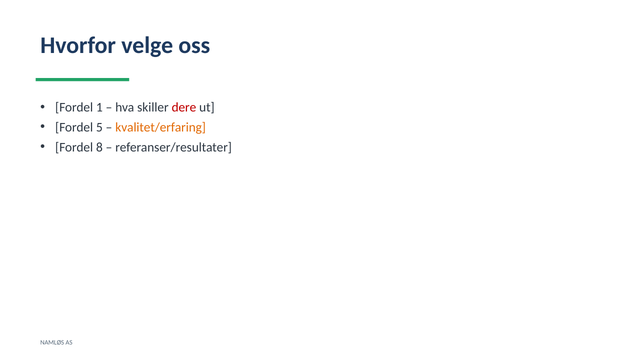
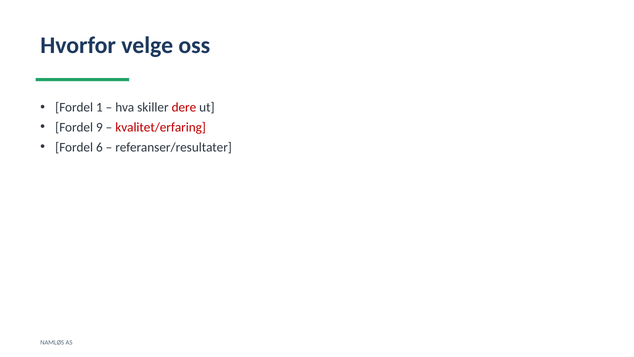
5: 5 -> 9 (99, 127)
kvalitet/erfaring colour: orange -> red (161, 127)
8: 8 -> 6 (99, 147)
